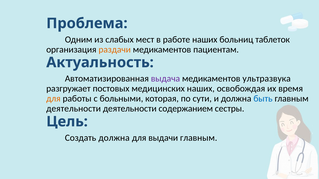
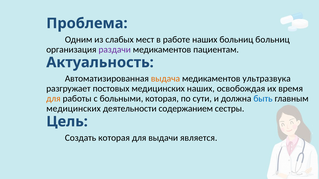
больниц таблеток: таблеток -> больниц (273, 40)
раздачи colour: orange -> purple (115, 50)
выдача colour: purple -> orange (165, 79)
деятельности: деятельности -> медицинских (74, 109)
Создать должна: должна -> которая (114, 138)
выдачи главным: главным -> является (199, 138)
